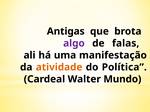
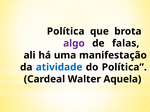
Antigas: Antigas -> Política (66, 31)
atividade colour: orange -> blue (59, 67)
Mundo: Mundo -> Aquela (122, 79)
